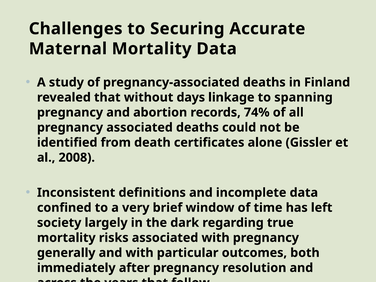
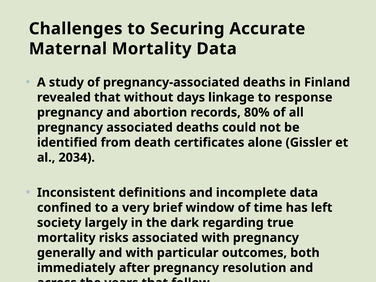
spanning: spanning -> response (303, 97)
74%: 74% -> 80% (257, 112)
2008: 2008 -> 2034 (77, 158)
